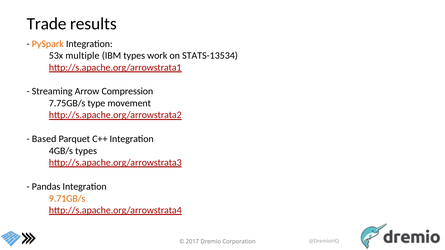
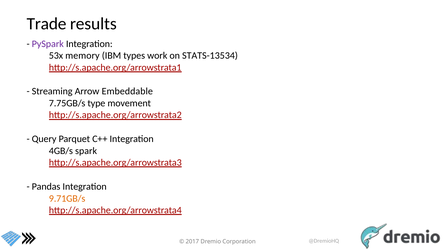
PySpark colour: orange -> purple (48, 44)
multiple: multiple -> memory (82, 56)
Compression: Compression -> Embeddable (127, 91)
Based: Based -> Query (44, 139)
4GB/s types: types -> spark (86, 151)
